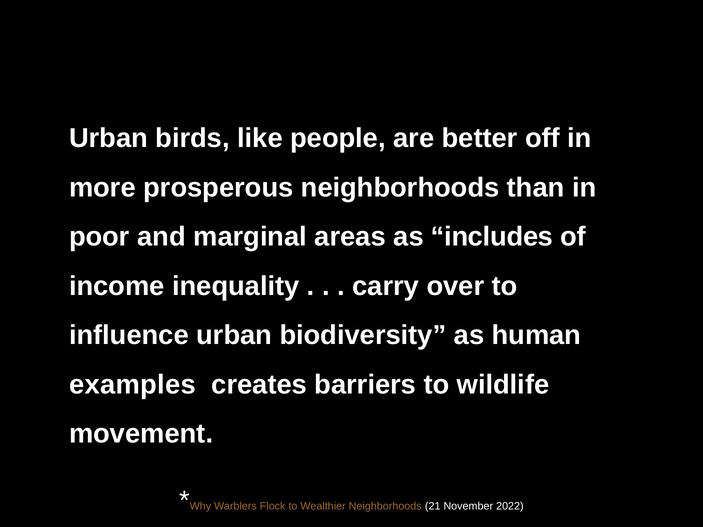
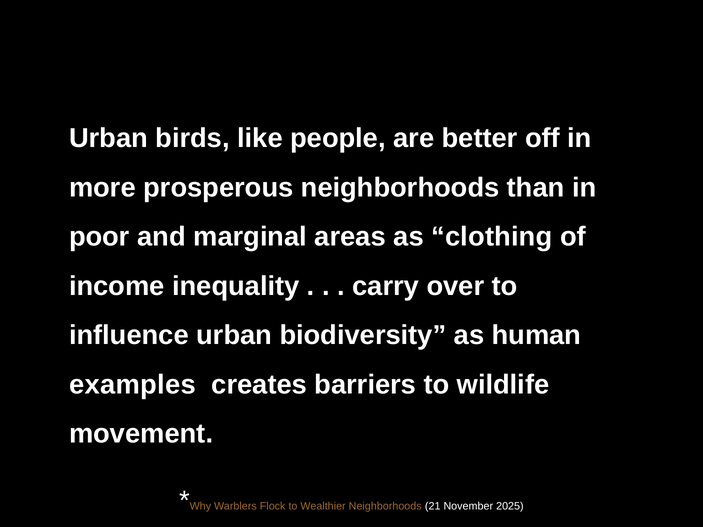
includes: includes -> clothing (492, 237)
2022: 2022 -> 2025 (510, 507)
